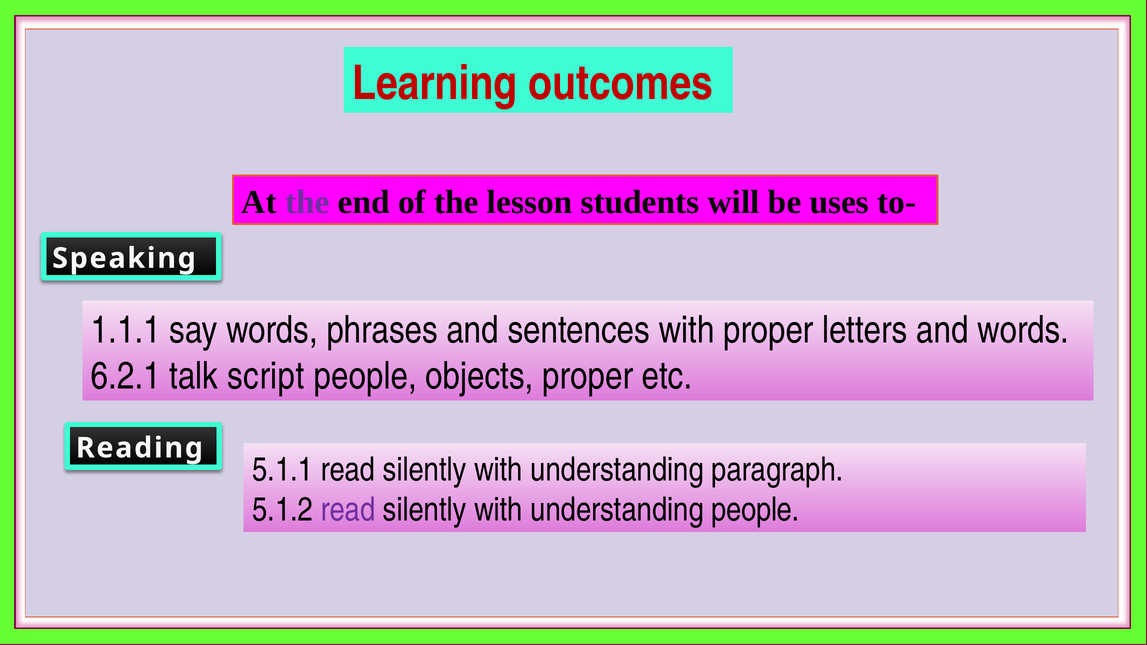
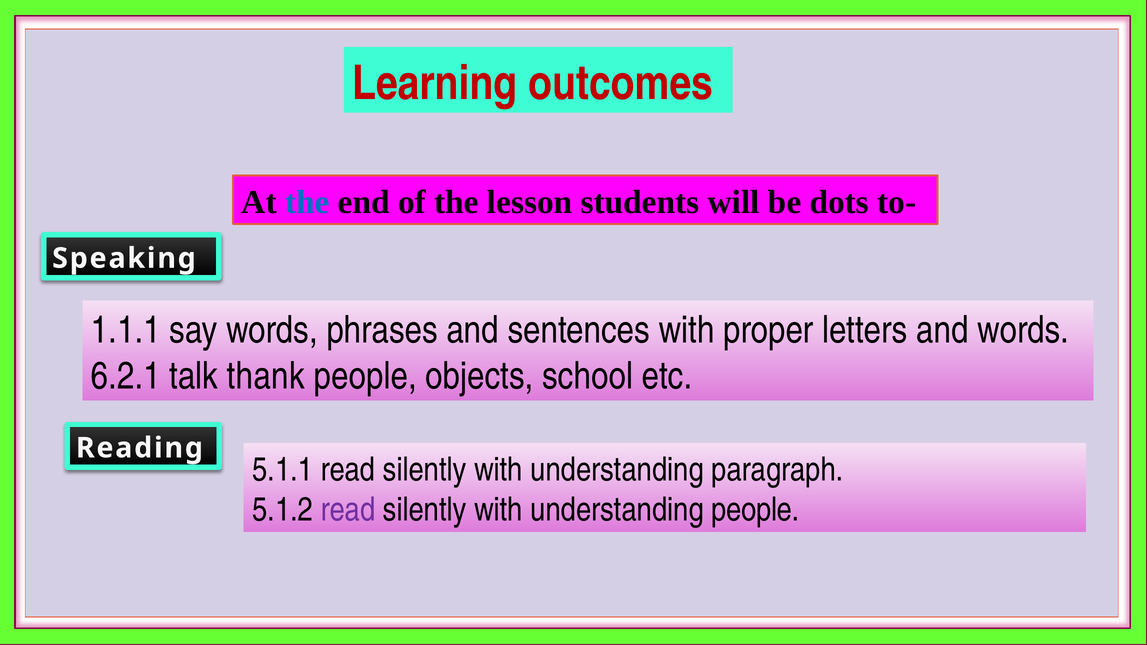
the colour: purple -> blue (307, 202)
uses: uses -> dots (839, 202)
script: script -> thank (266, 376)
objects proper: proper -> school (588, 376)
